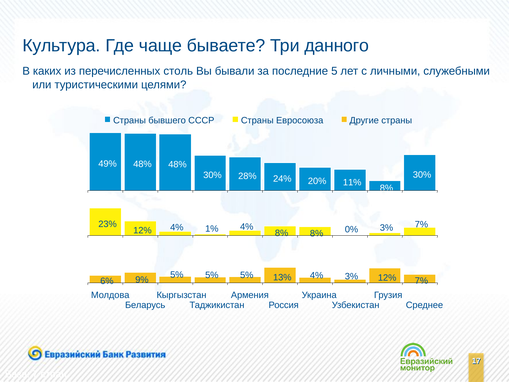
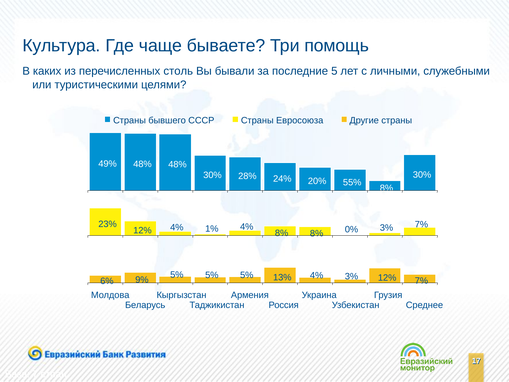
данного: данного -> помощь (337, 46)
11%: 11% -> 55% (352, 182)
